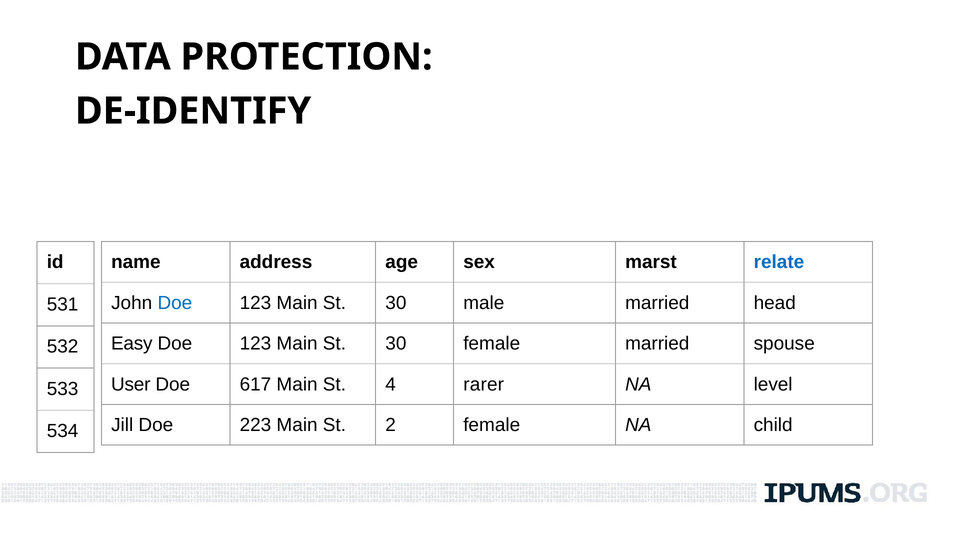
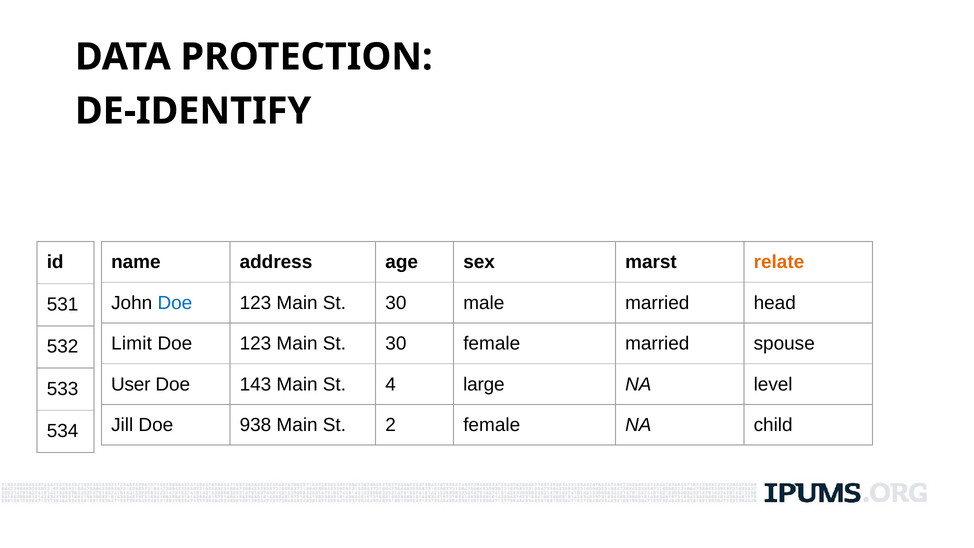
relate colour: blue -> orange (779, 262)
Easy: Easy -> Limit (132, 344)
617: 617 -> 143 (255, 384)
rarer: rarer -> large (484, 384)
223: 223 -> 938 (255, 425)
